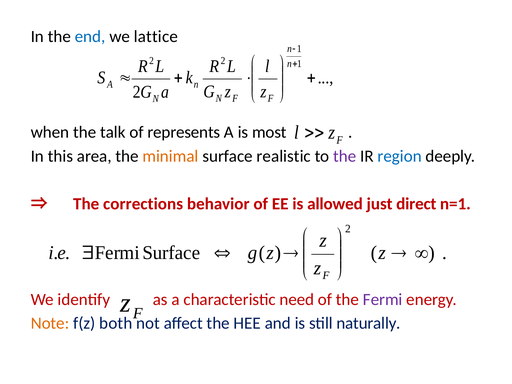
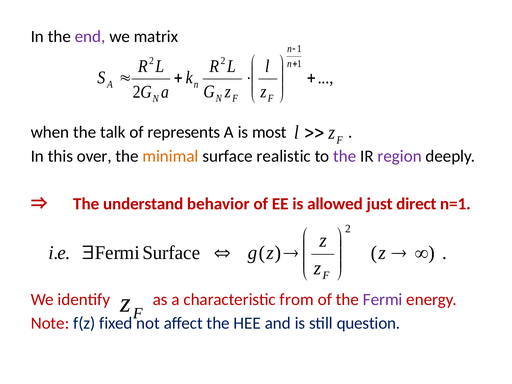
end colour: blue -> purple (90, 37)
lattice: lattice -> matrix (156, 37)
area: area -> over (94, 156)
region colour: blue -> purple (400, 156)
corrections: corrections -> understand (143, 204)
need: need -> from (297, 299)
Note colour: orange -> red (50, 323)
both: both -> fixed (116, 323)
naturally: naturally -> question (369, 323)
